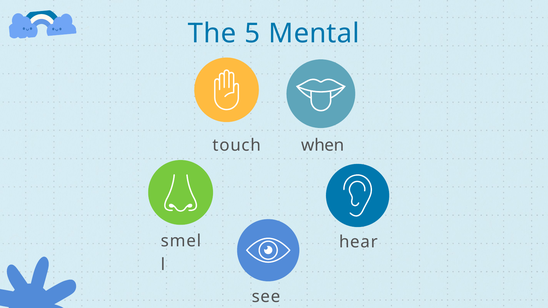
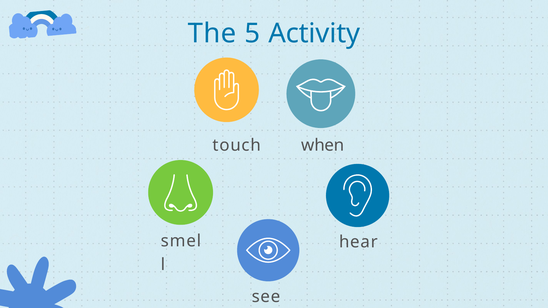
Mental: Mental -> Activity (314, 33)
